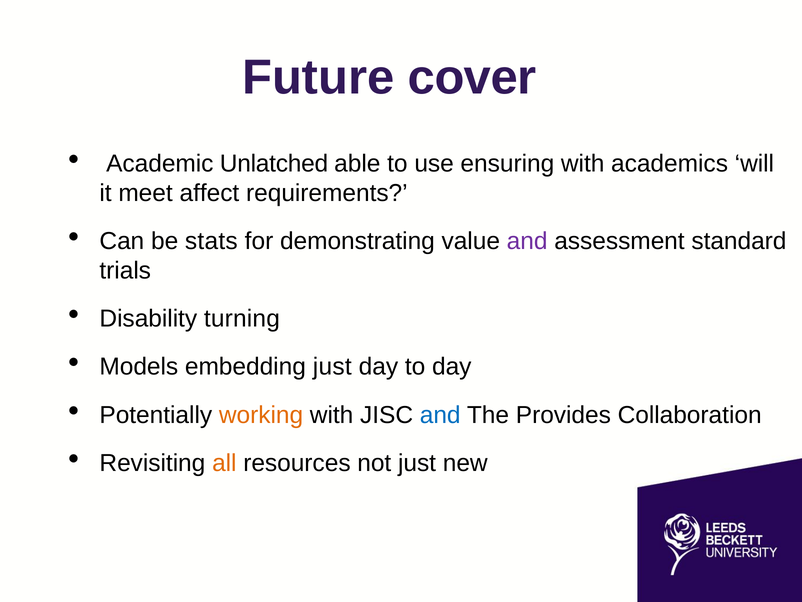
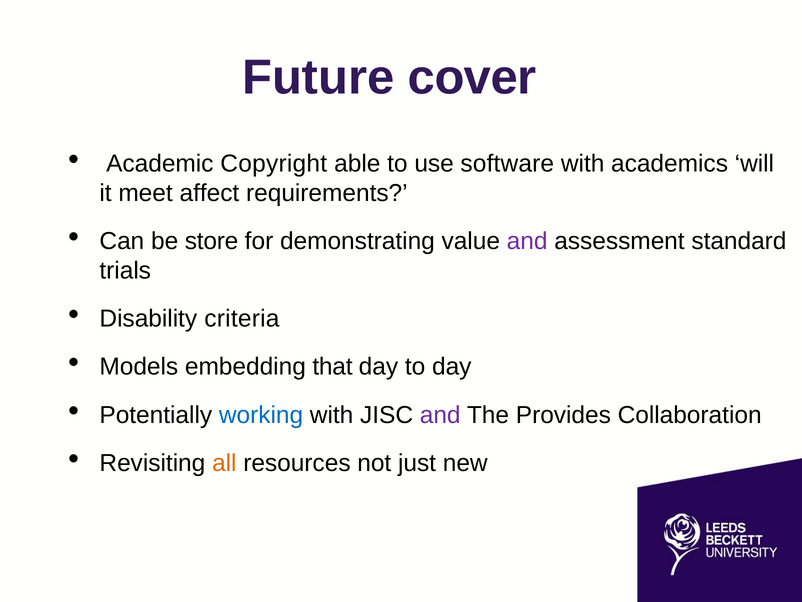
Unlatched: Unlatched -> Copyright (274, 163)
ensuring: ensuring -> software (507, 163)
stats: stats -> store (212, 241)
turning: turning -> criteria (242, 318)
embedding just: just -> that (332, 367)
working colour: orange -> blue (261, 415)
and colour: blue -> purple (440, 415)
